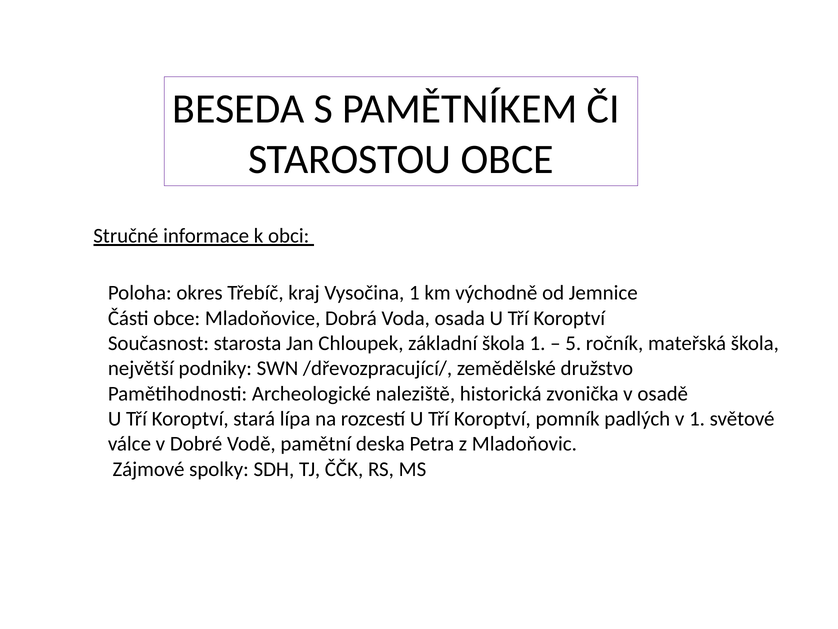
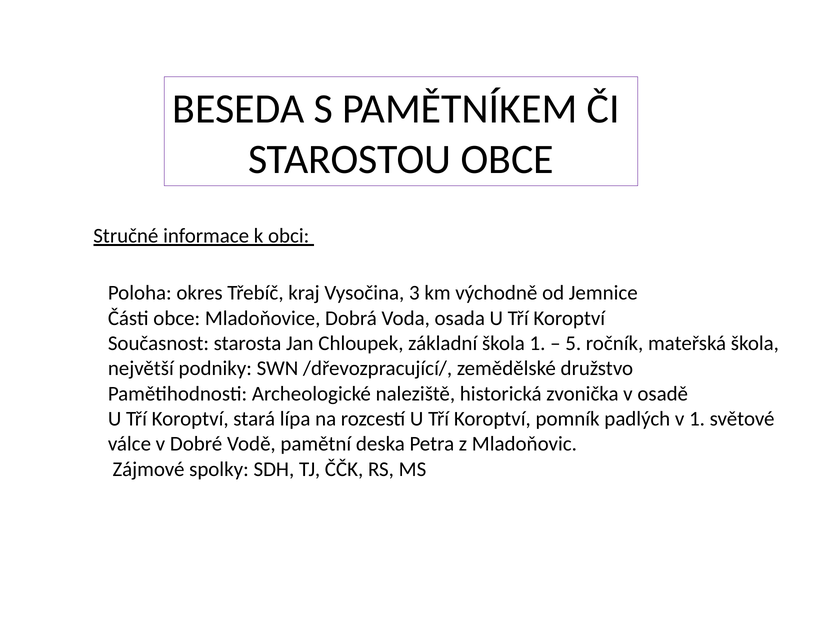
Vysočina 1: 1 -> 3 (414, 293)
